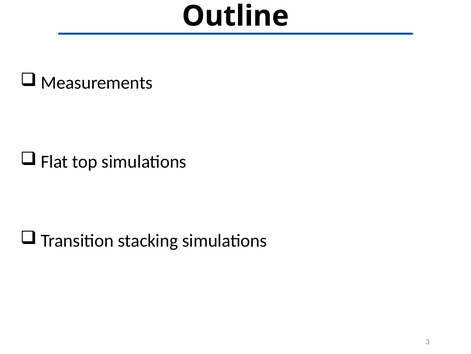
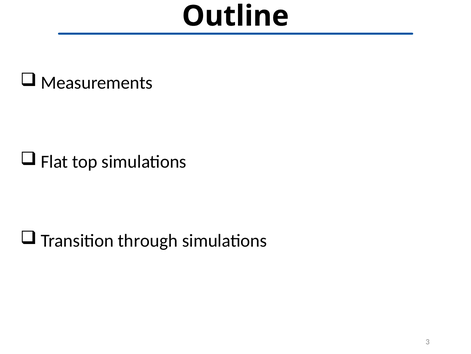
stacking: stacking -> through (148, 240)
